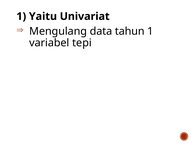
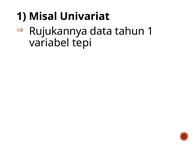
Yaitu: Yaitu -> Misal (43, 16)
Mengulang: Mengulang -> Rujukannya (58, 31)
